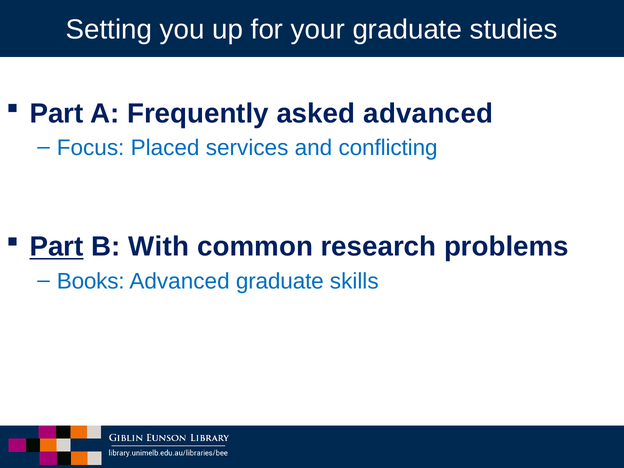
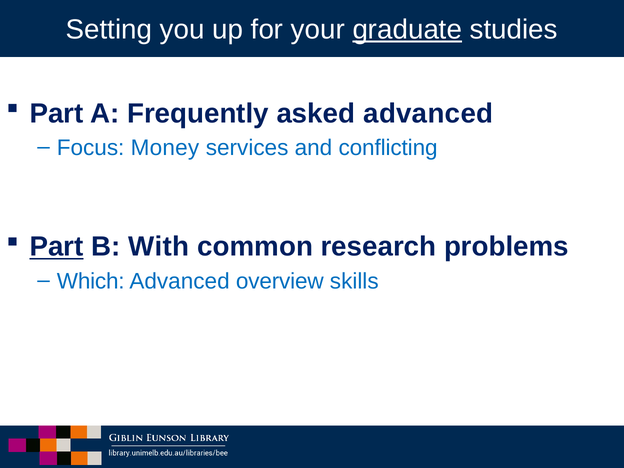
graduate underline: none -> present (407, 30)
Placed: Placed -> Money (165, 148)
Books: Books -> Which (91, 281)
Advanced graduate: graduate -> overview (280, 281)
